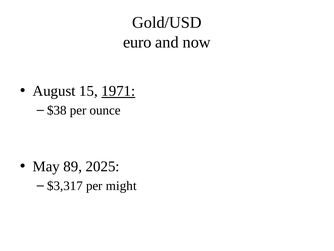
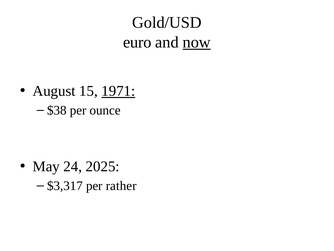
now underline: none -> present (197, 42)
89: 89 -> 24 (73, 166)
might: might -> rather (121, 185)
